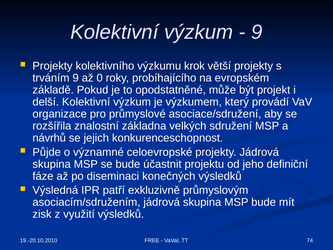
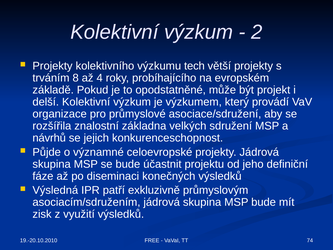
9: 9 -> 2 (257, 32)
krok: krok -> tech (194, 66)
trváním 9: 9 -> 8 (76, 78)
0: 0 -> 4 (100, 78)
